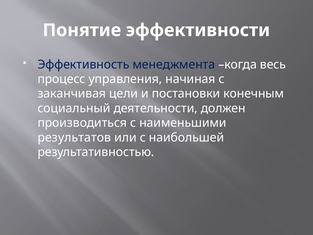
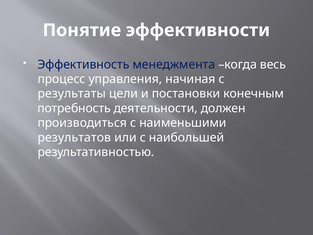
заканчивая: заканчивая -> результаты (72, 94)
социальный: социальный -> потребность (74, 108)
